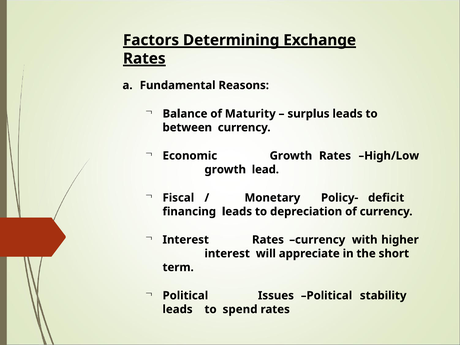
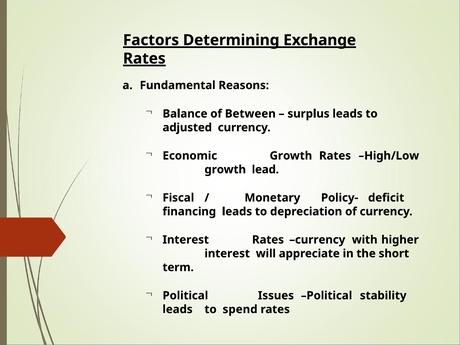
Maturity: Maturity -> Between (250, 114)
between: between -> adjusted (187, 128)
